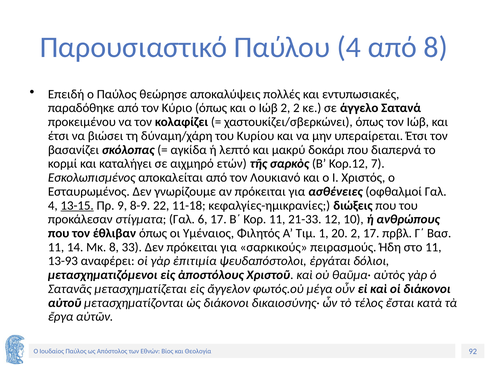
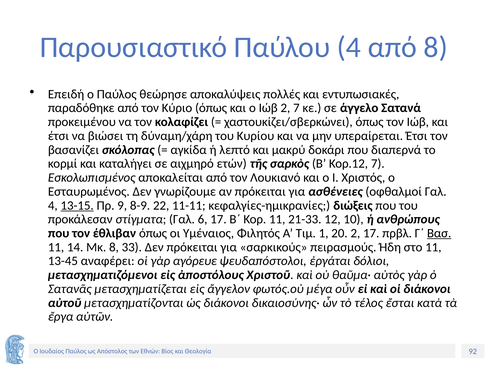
2 2: 2 -> 7 (296, 108)
11-18: 11-18 -> 11-11 (189, 205)
Βασ underline: none -> present (439, 233)
13-93: 13-93 -> 13-45 (63, 261)
ἐπιτιμία: ἐπιτιμία -> αγόρευε (195, 261)
